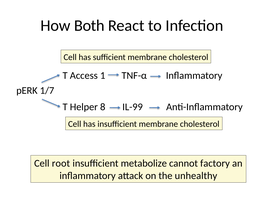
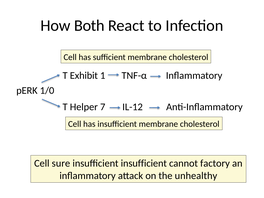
Access: Access -> Exhibit (84, 75)
1/7: 1/7 -> 1/0 (47, 90)
8: 8 -> 7 (103, 107)
IL-99: IL-99 -> IL-12 (133, 107)
root: root -> sure (61, 163)
insufficient metabolize: metabolize -> insufficient (144, 163)
